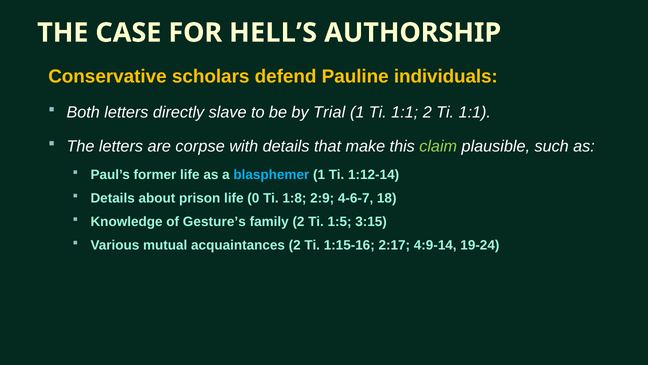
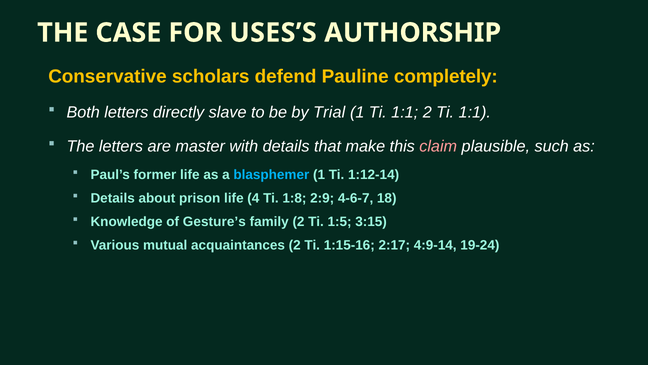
HELL’S: HELL’S -> USES’S (273, 33)
individuals: individuals -> completely (446, 77)
corpse: corpse -> master (200, 146)
claim colour: light green -> pink (438, 146)
0: 0 -> 4 (253, 198)
